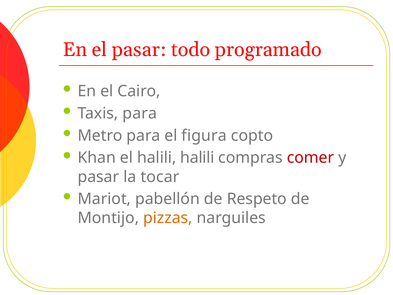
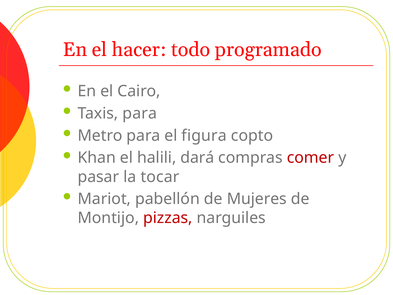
el pasar: pasar -> hacer (139, 50)
halili halili: halili -> dará (197, 158)
Respeto: Respeto -> Mujeres (257, 199)
pizzas colour: orange -> red (168, 218)
